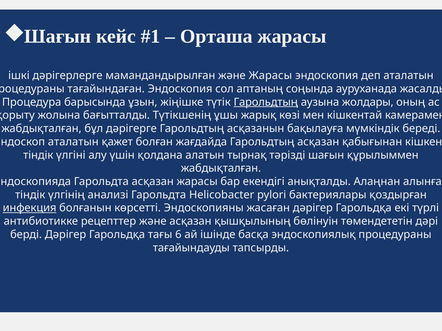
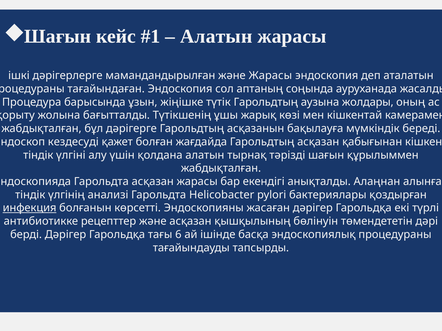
Орташа: Орташа -> Алатын (216, 37)
Гарольдтың underline: present -> none (266, 102)
аталатын: аталатын -> кездесуді (73, 142)
